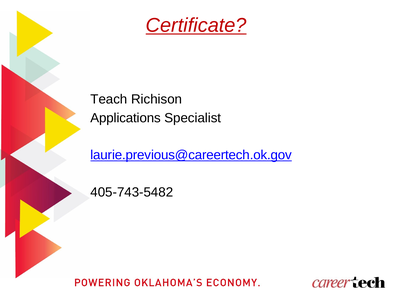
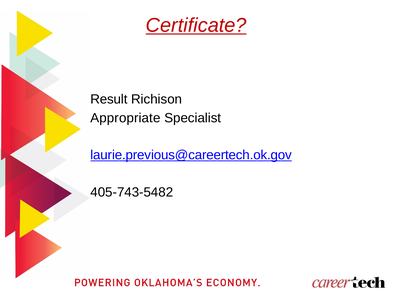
Teach: Teach -> Result (109, 99)
Applications: Applications -> Appropriate (125, 118)
